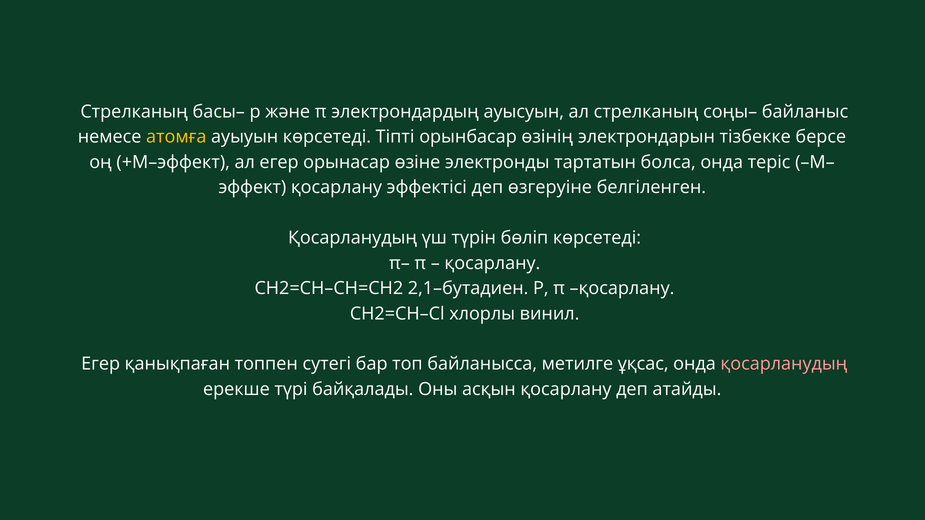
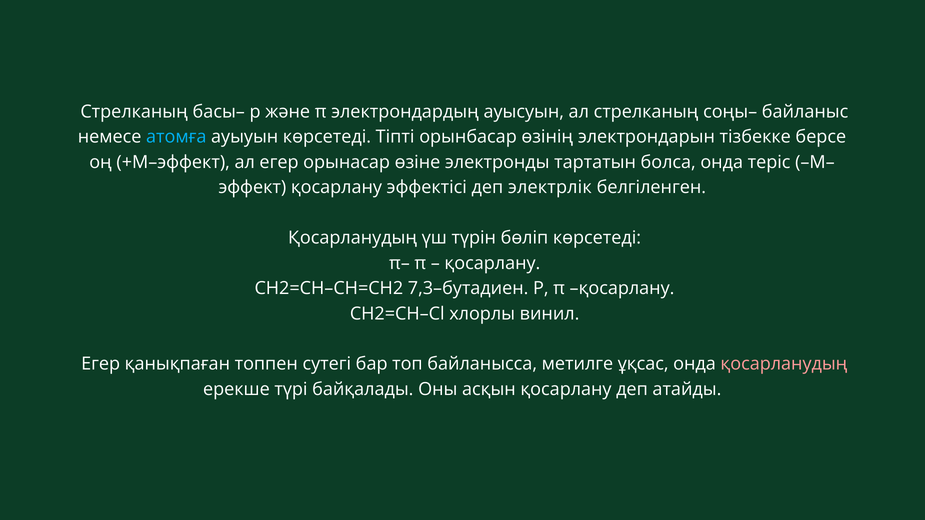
атомға colour: yellow -> light blue (176, 137)
өзгеруіне: өзгеруіне -> электрлік (550, 188)
2,1–бутадиен: 2,1–бутадиен -> 7,3–бутадиен (468, 289)
